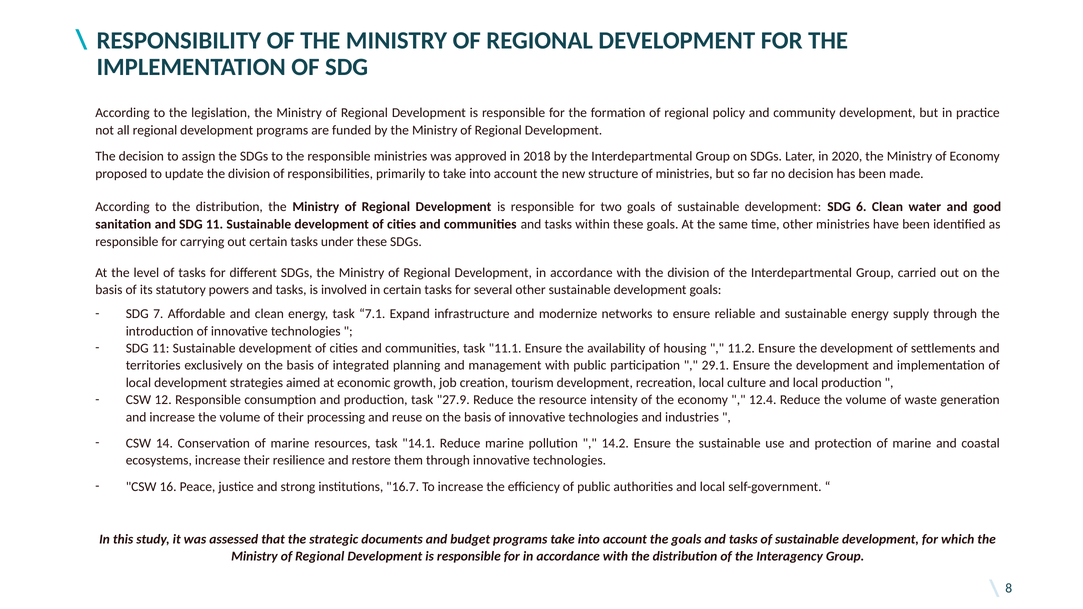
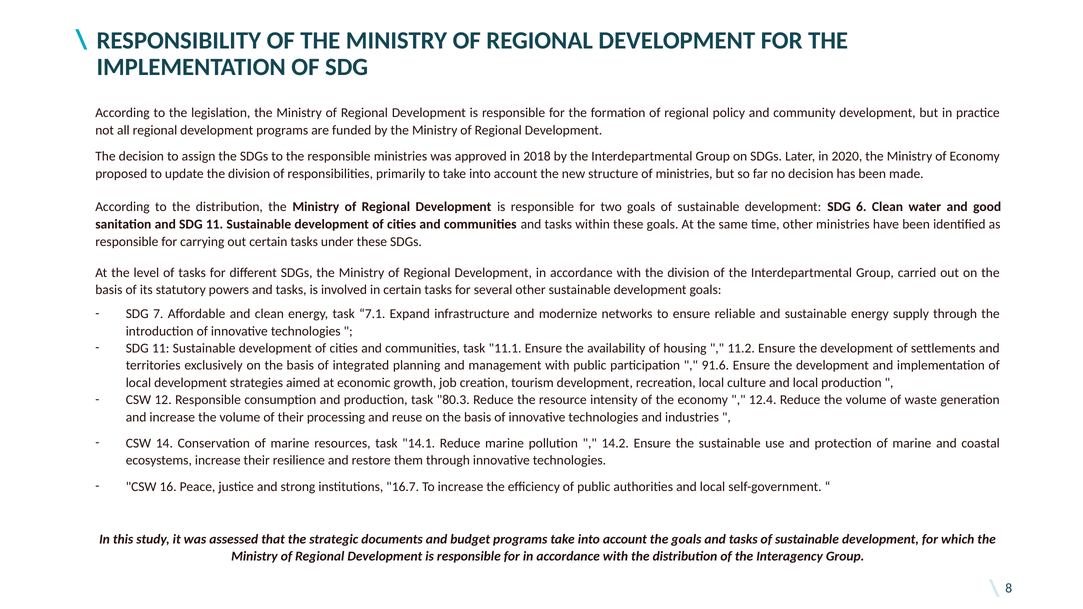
29.1: 29.1 -> 91.6 (715, 366)
27.9: 27.9 -> 80.3 (453, 400)
